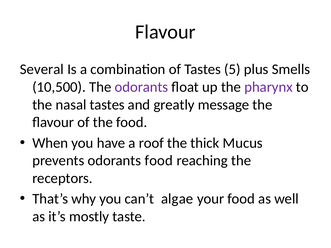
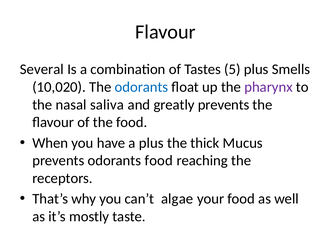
10,500: 10,500 -> 10,020 (59, 87)
odorants colour: purple -> blue (141, 87)
nasal tastes: tastes -> saliva (107, 105)
greatly message: message -> prevents (224, 105)
a roof: roof -> plus (151, 143)
